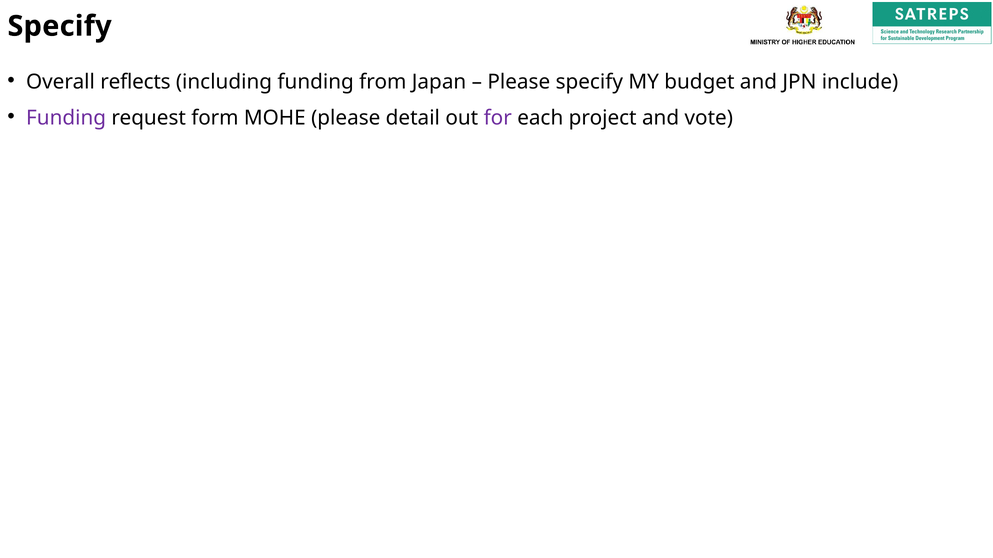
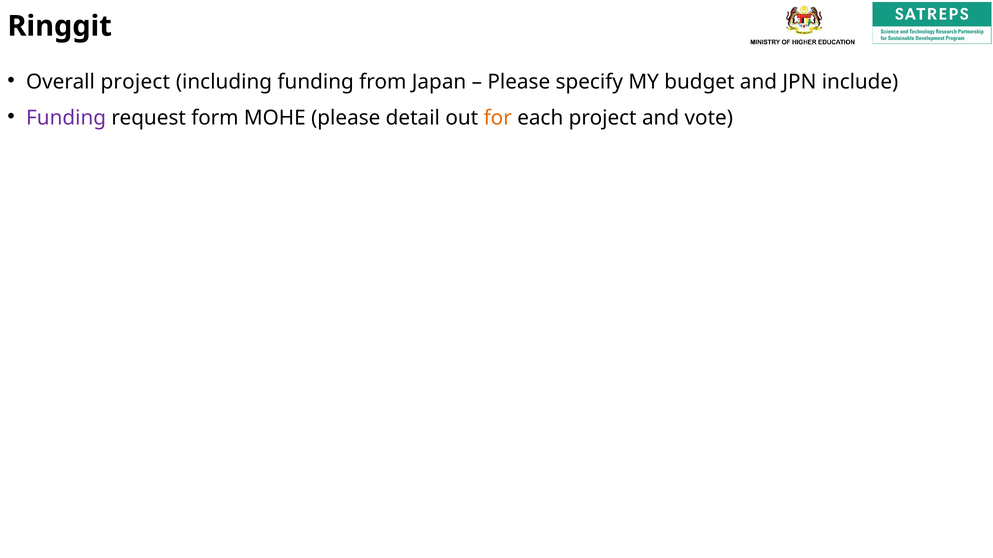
Specify: Specify -> Ringgit (60, 26)
Overall reflects: reflects -> project (135, 82)
for colour: purple -> orange (498, 118)
